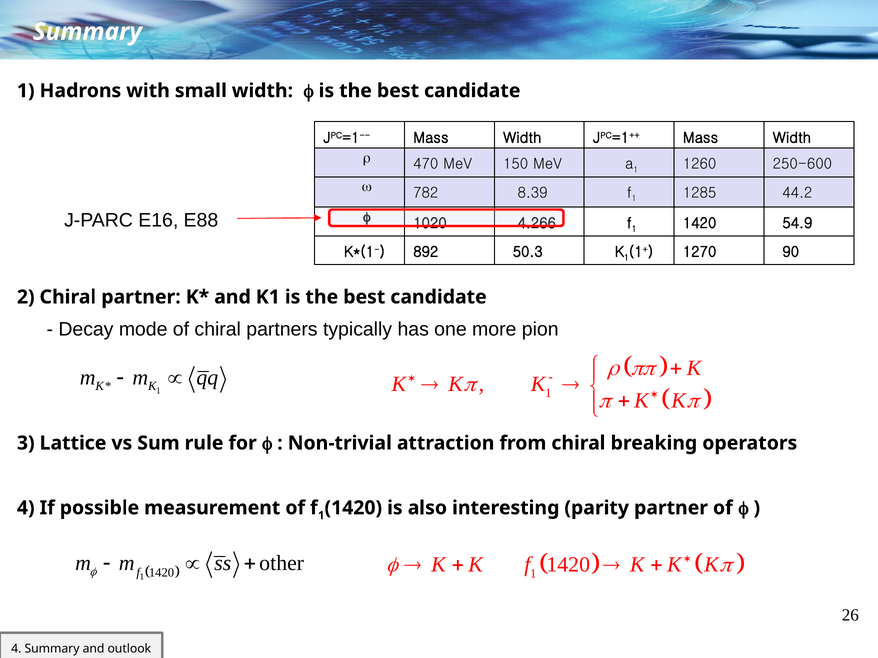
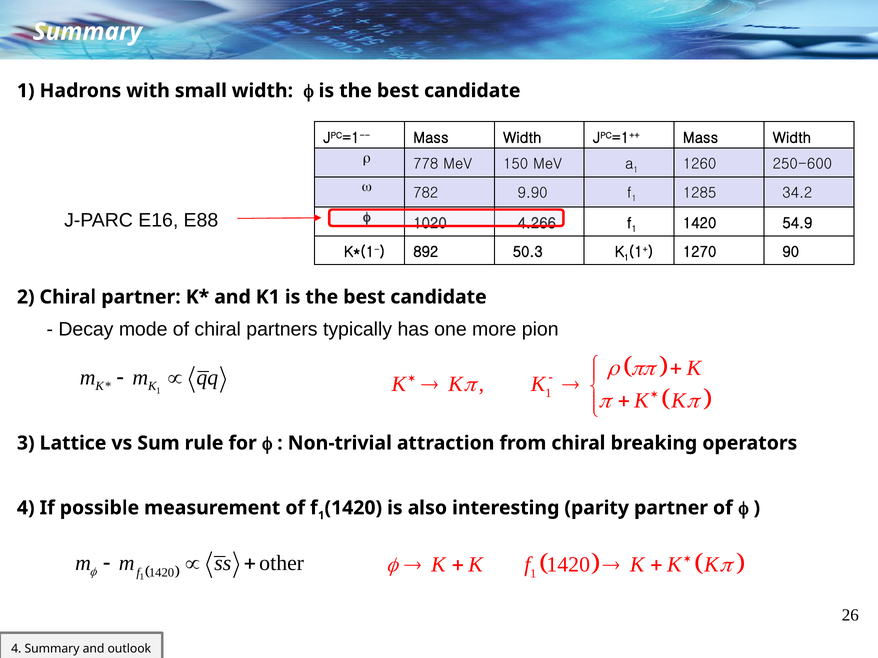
470: 470 -> 778 (426, 164)
8.39: 8.39 -> 9.90 (533, 193)
44.2: 44.2 -> 34.2 (797, 193)
